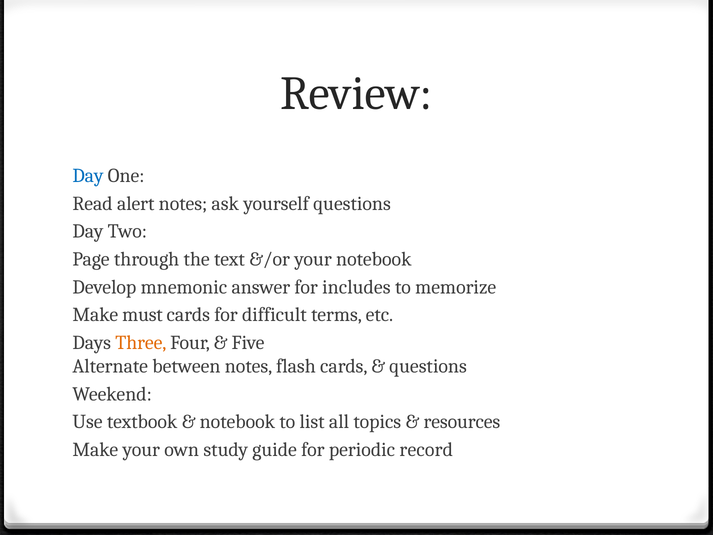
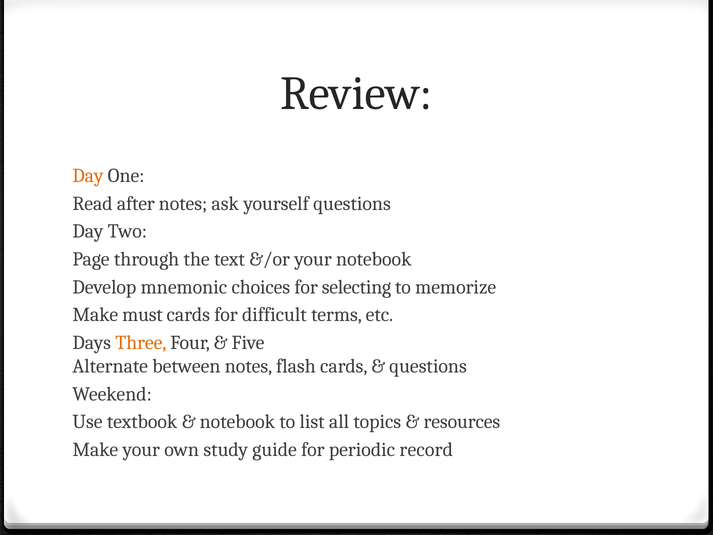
Day colour: blue -> orange (88, 176)
alert: alert -> after (136, 204)
answer: answer -> choices (261, 287)
includes: includes -> selecting (356, 287)
